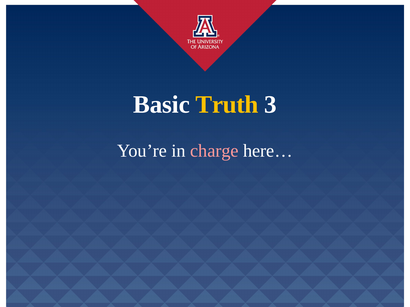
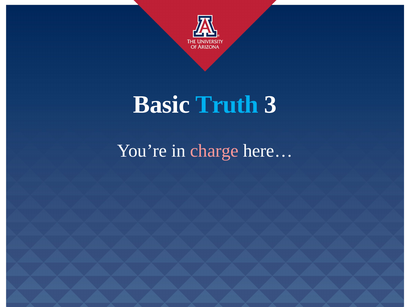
Truth colour: yellow -> light blue (227, 105)
